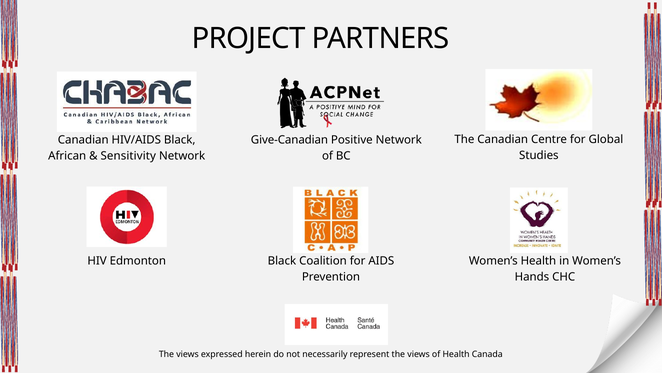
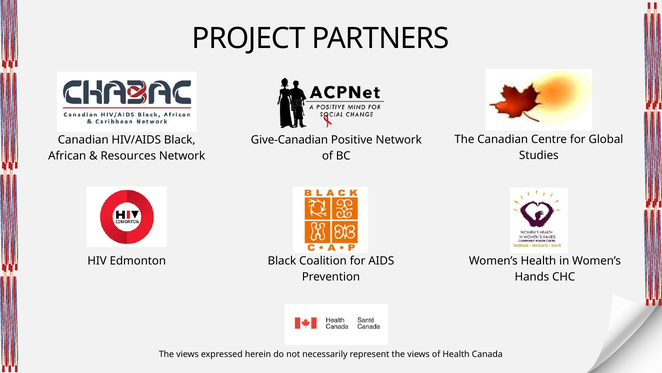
Sensitivity: Sensitivity -> Resources (128, 156)
